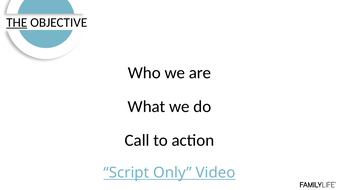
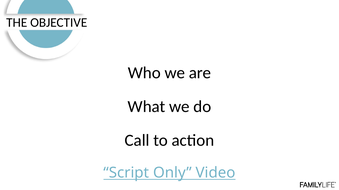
THE underline: present -> none (17, 23)
